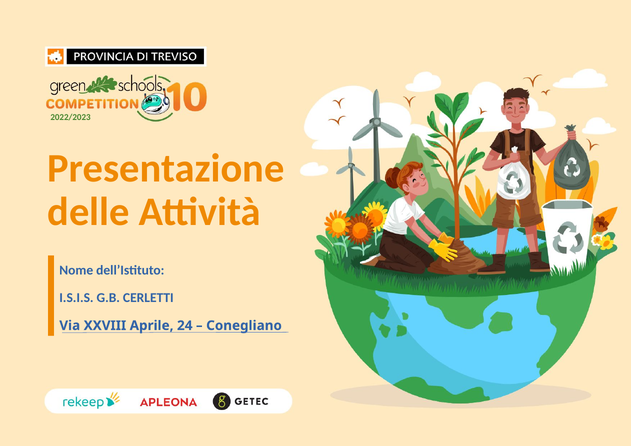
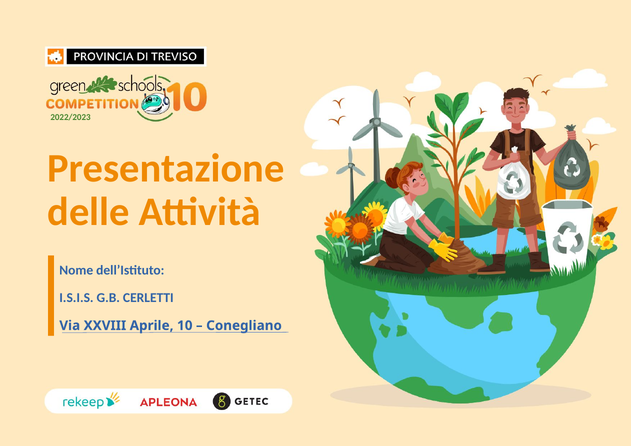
24: 24 -> 10 (185, 326)
